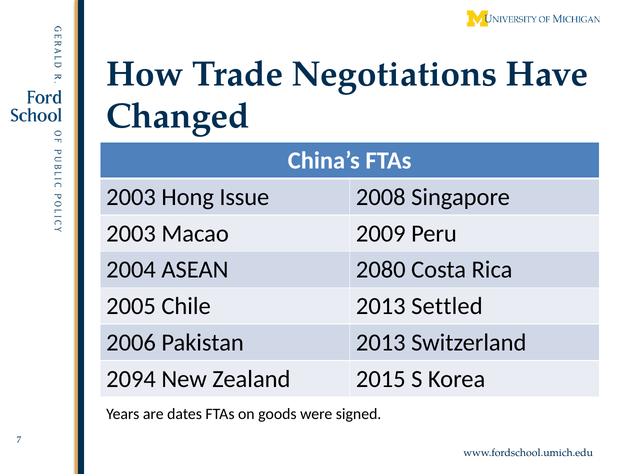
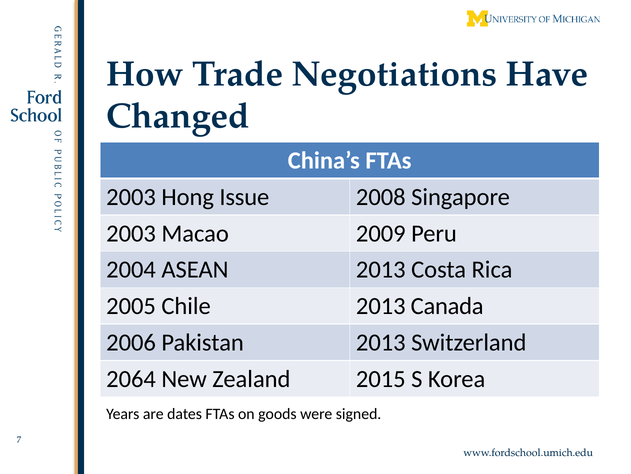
ASEAN 2080: 2080 -> 2013 (381, 269)
Settled: Settled -> Canada (447, 306)
2094: 2094 -> 2064 (131, 378)
